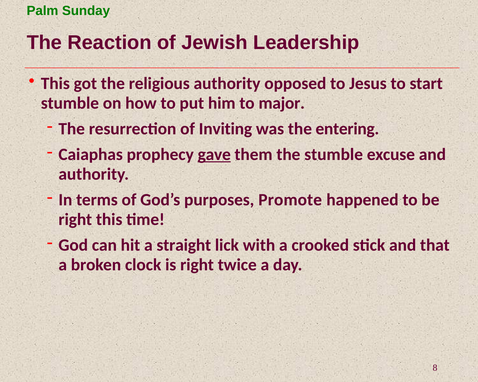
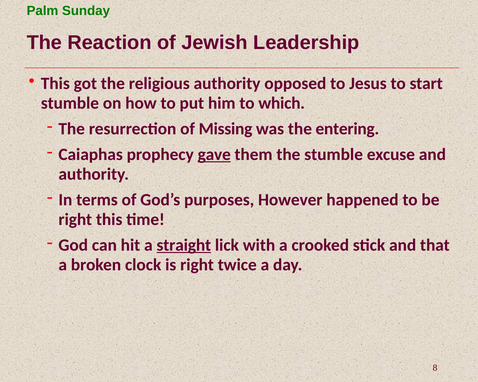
major: major -> which (282, 103)
Inviting: Inviting -> Missing (226, 129)
Promote: Promote -> However (290, 200)
straight underline: none -> present (184, 245)
